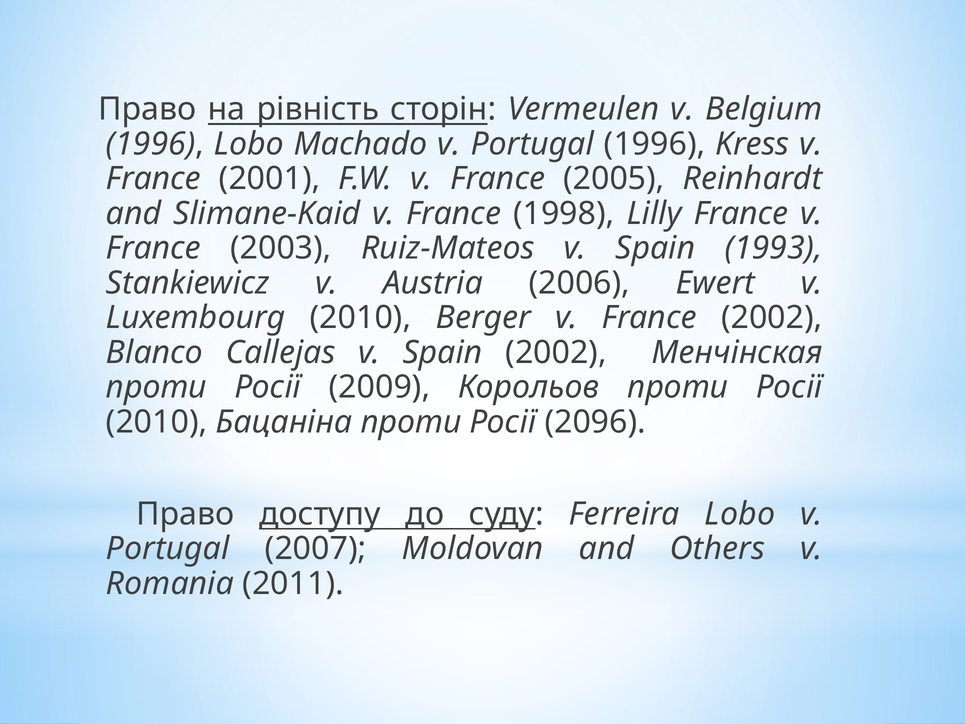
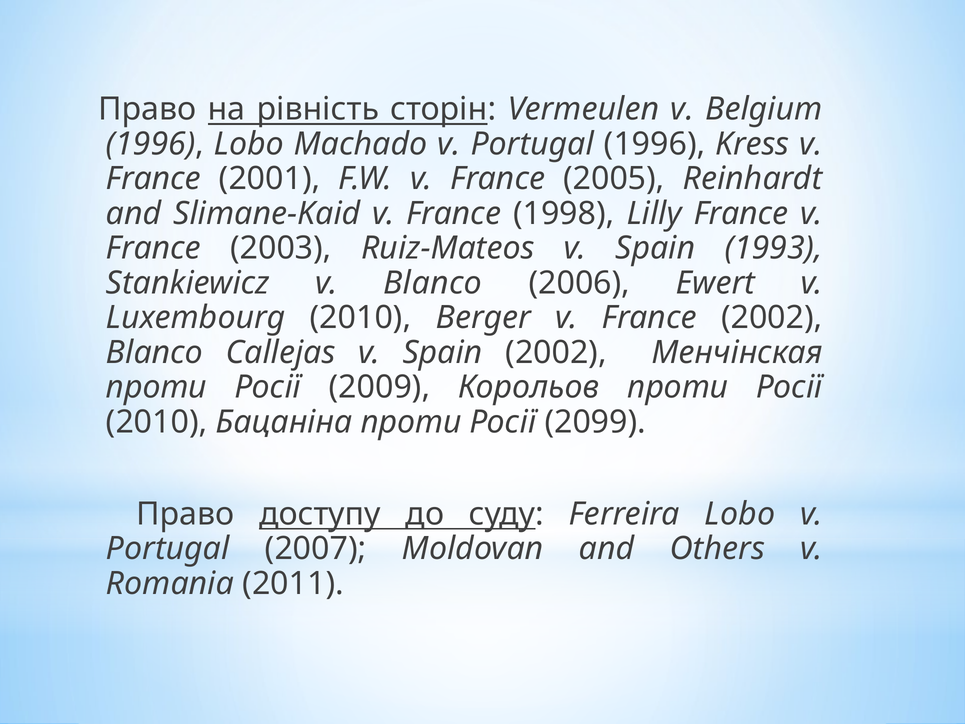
v Austria: Austria -> Blanco (433, 283)
2096: 2096 -> 2099 (595, 422)
